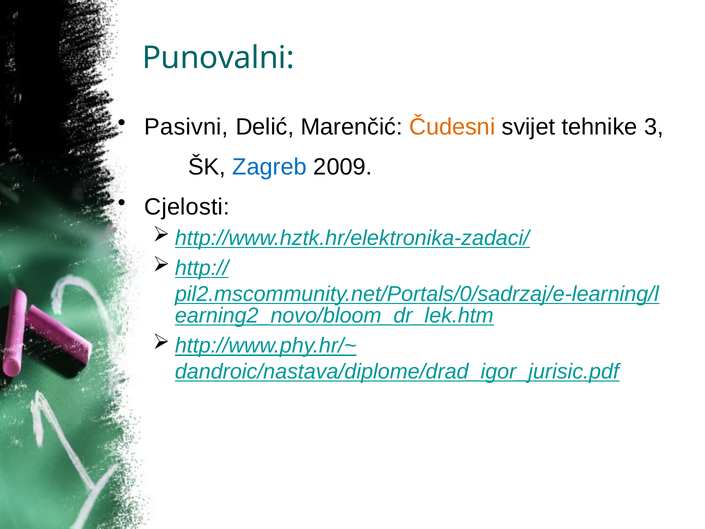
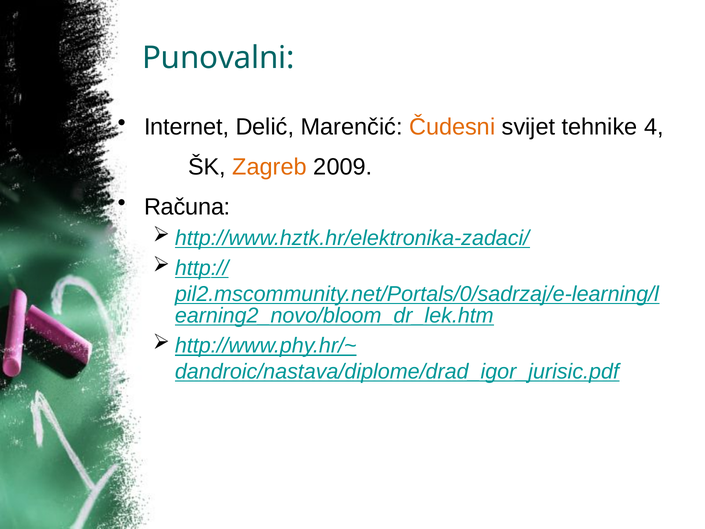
Pasivni: Pasivni -> Internet (187, 127)
3: 3 -> 4 (654, 127)
Zagreb colour: blue -> orange (270, 167)
Cjelosti: Cjelosti -> Računa (187, 207)
